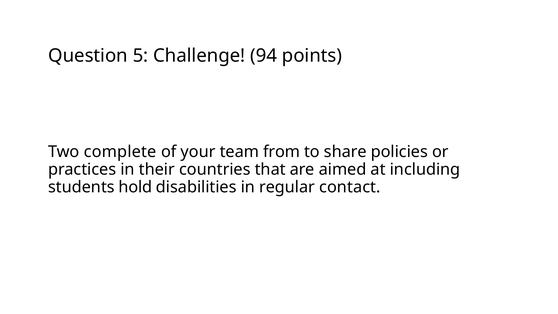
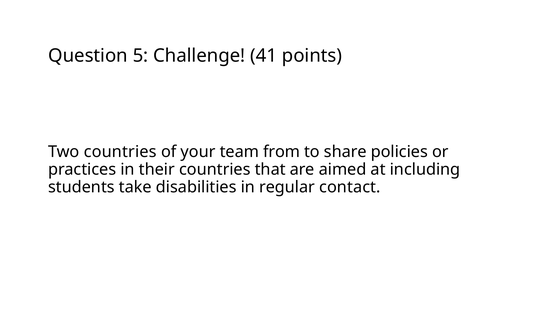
94: 94 -> 41 (264, 56)
Two complete: complete -> countries (120, 152)
hold: hold -> take (135, 187)
